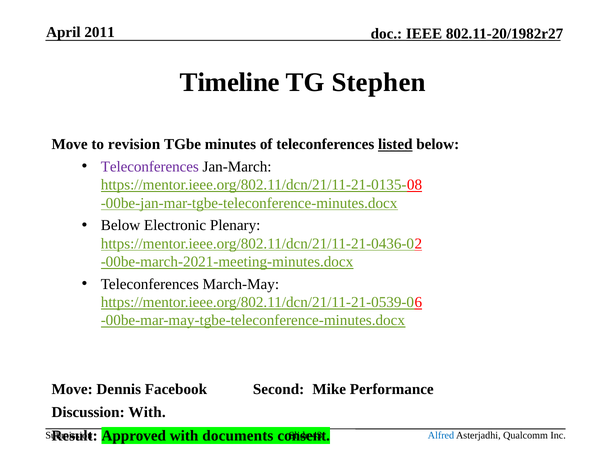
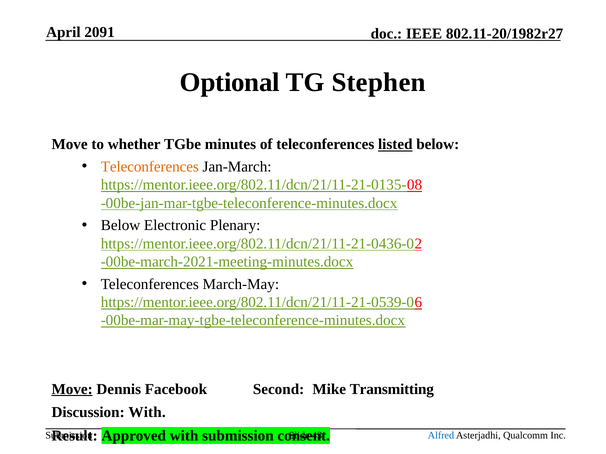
2011: 2011 -> 2091 (100, 32)
Timeline: Timeline -> Optional (230, 83)
revision: revision -> whether (134, 144)
Teleconferences colour: purple -> orange (150, 167)
Move underline: none -> present (72, 390)
Performance: Performance -> Transmitting (392, 390)
with documents: documents -> submission (238, 436)
